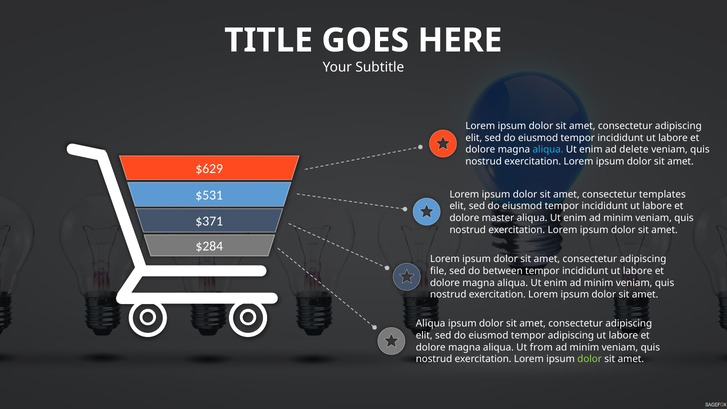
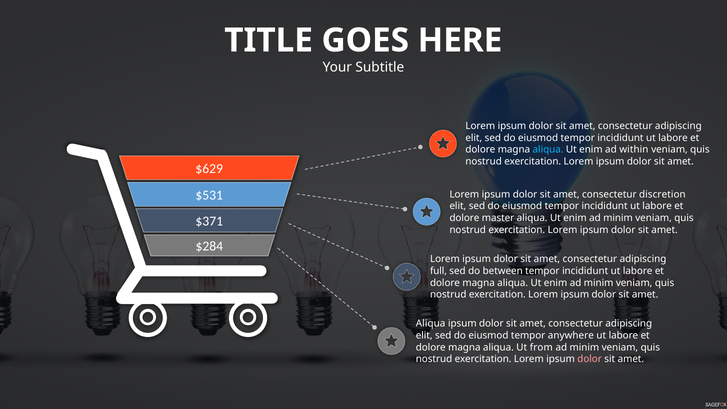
delete: delete -> within (634, 150)
templates: templates -> discretion (662, 194)
file: file -> full (438, 271)
tempor adipiscing: adipiscing -> anywhere (571, 335)
dolor colour: light green -> pink (590, 359)
